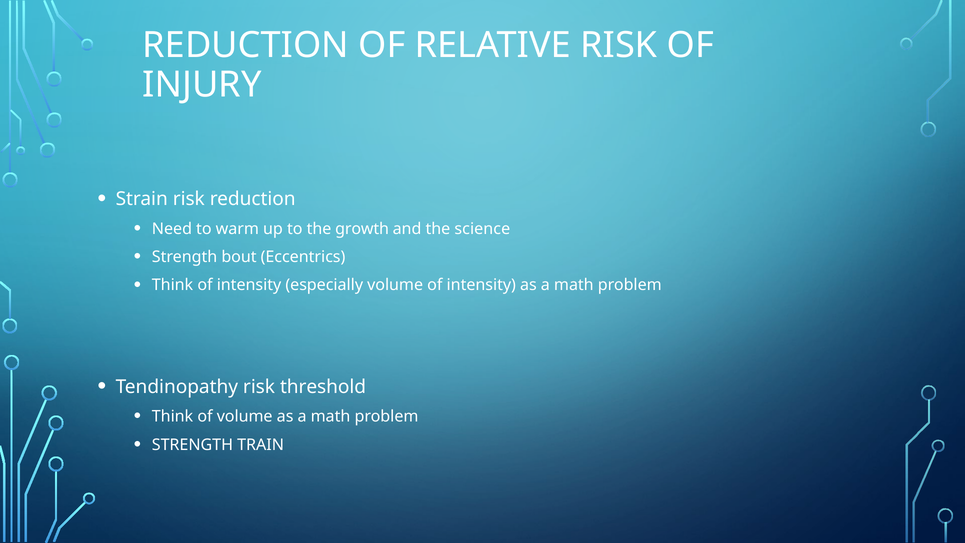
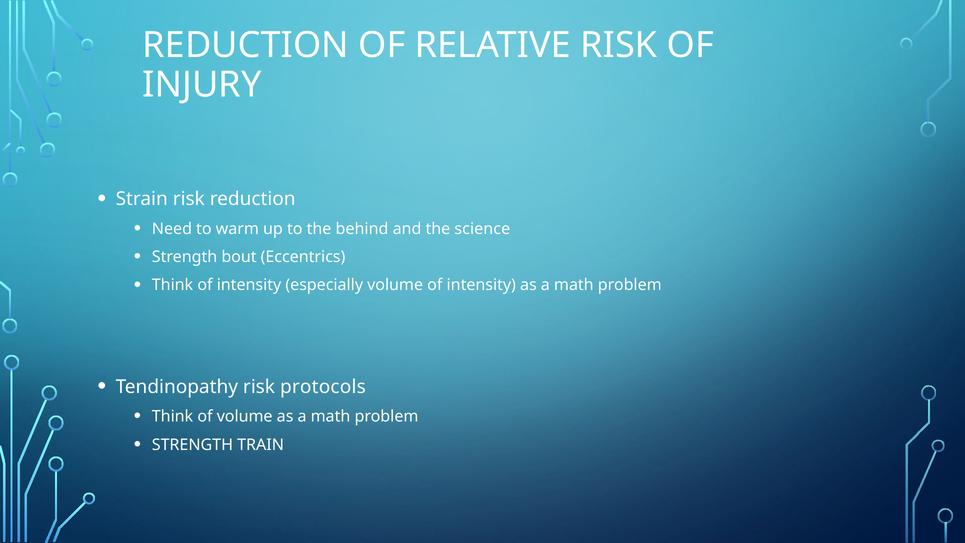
growth: growth -> behind (362, 229)
threshold: threshold -> protocols (323, 387)
